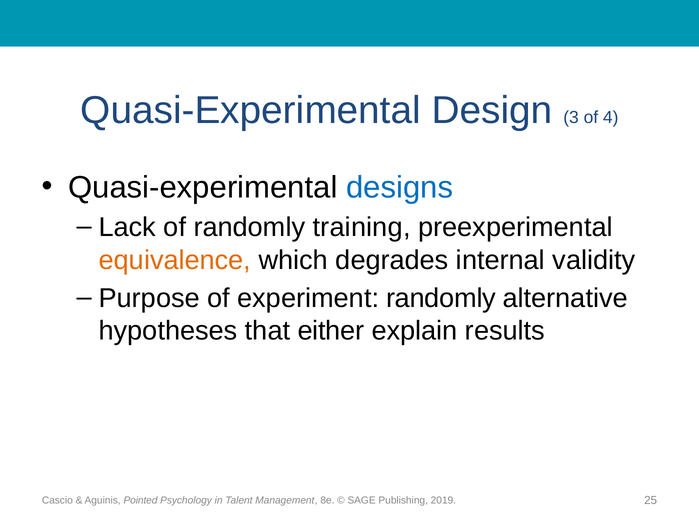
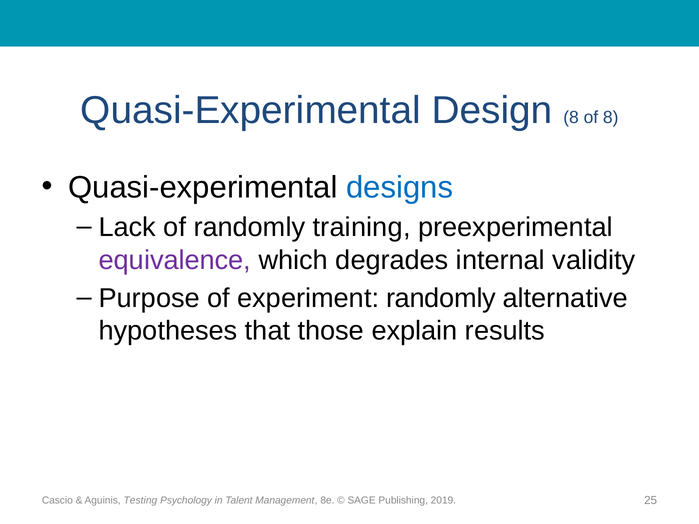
Design 3: 3 -> 8 (571, 117)
of 4: 4 -> 8 (611, 117)
equivalence colour: orange -> purple (175, 260)
either: either -> those (331, 331)
Pointed: Pointed -> Testing (140, 501)
